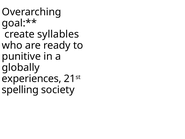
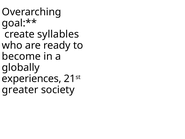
punitive: punitive -> become (21, 56)
spelling: spelling -> greater (20, 90)
